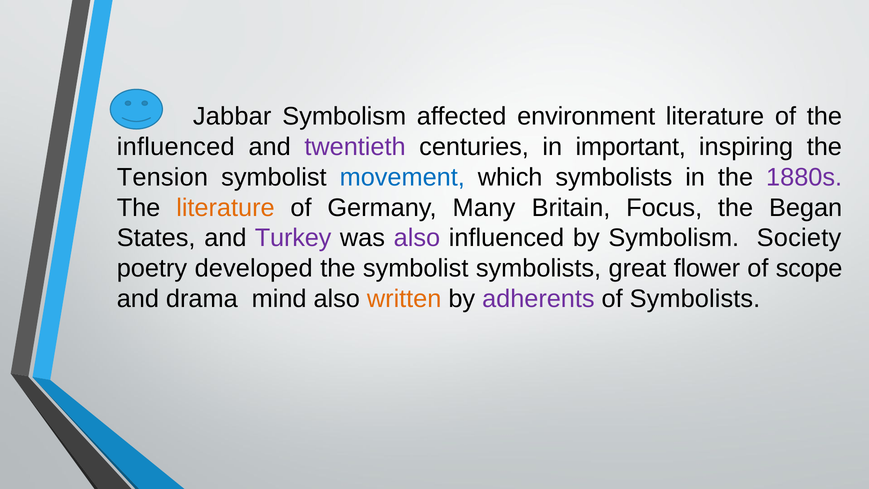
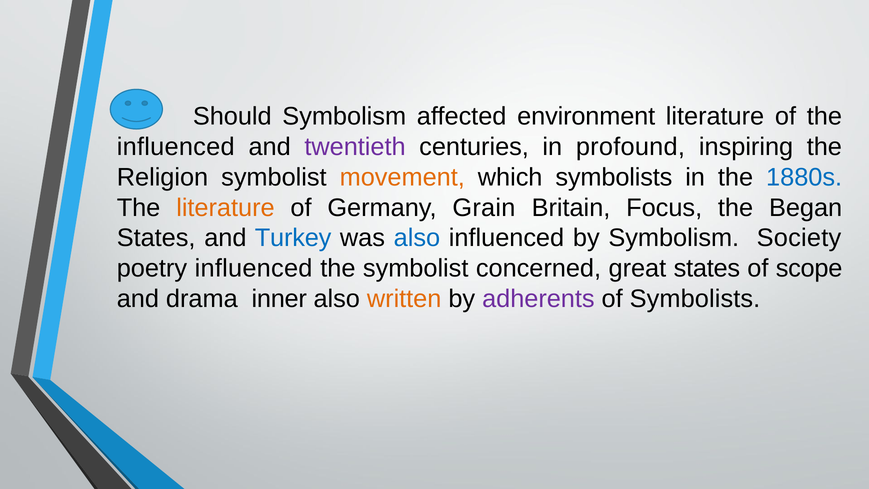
Jabbar: Jabbar -> Should (232, 117)
important: important -> profound (630, 147)
Tension: Tension -> Religion (163, 177)
movement colour: blue -> orange (402, 177)
1880s colour: purple -> blue (804, 177)
Many: Many -> Grain (484, 208)
Turkey colour: purple -> blue (293, 238)
also colour: purple -> blue (417, 238)
poetry developed: developed -> influenced (254, 268)
symbolist symbolists: symbolists -> concerned (539, 268)
great flower: flower -> states (707, 268)
mind: mind -> inner (279, 299)
